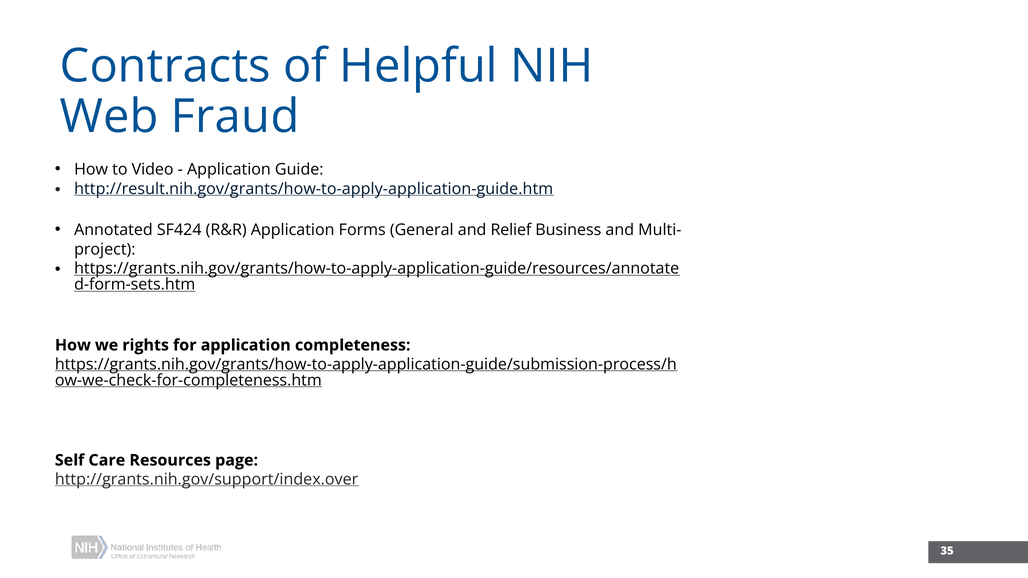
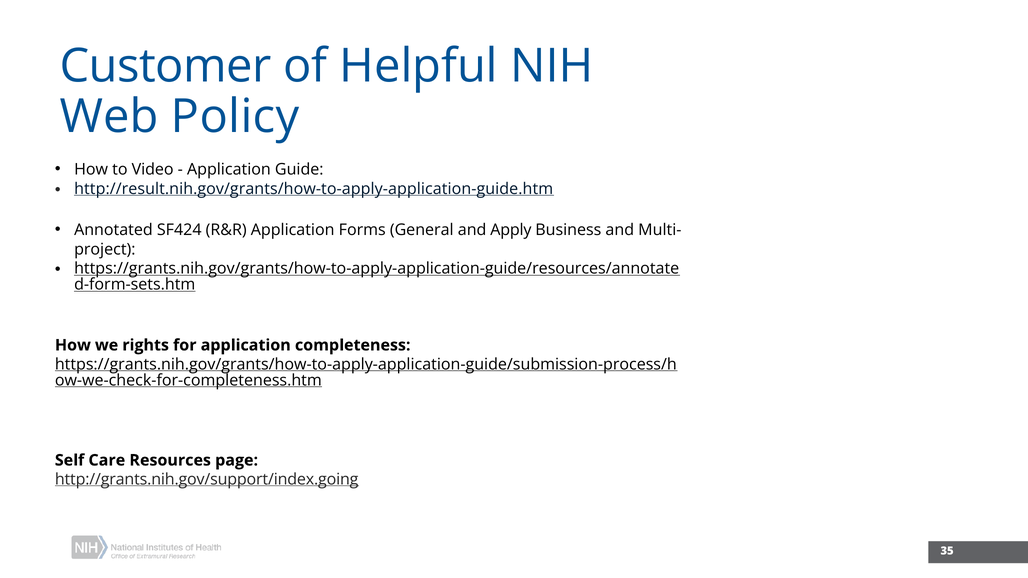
Contracts: Contracts -> Customer (166, 66)
Fraud: Fraud -> Policy (235, 117)
Relief: Relief -> Apply (511, 230)
http://grants.nih.gov/support/index.over: http://grants.nih.gov/support/index.over -> http://grants.nih.gov/support/index.going (207, 480)
